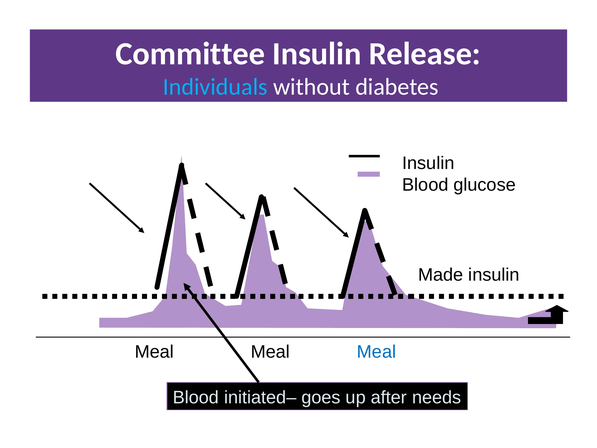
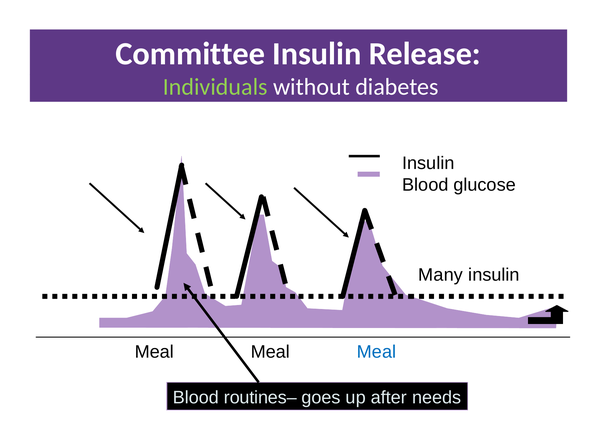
Individuals colour: light blue -> light green (215, 87)
Made: Made -> Many (441, 275)
initiated–: initiated– -> routines– (260, 397)
